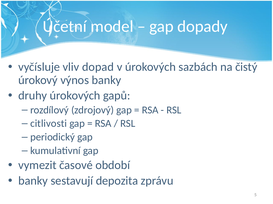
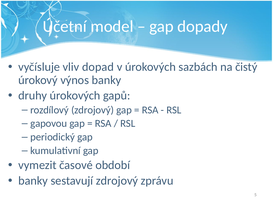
citlivosti: citlivosti -> gapovou (49, 124)
sestavují depozita: depozita -> zdrojový (117, 181)
